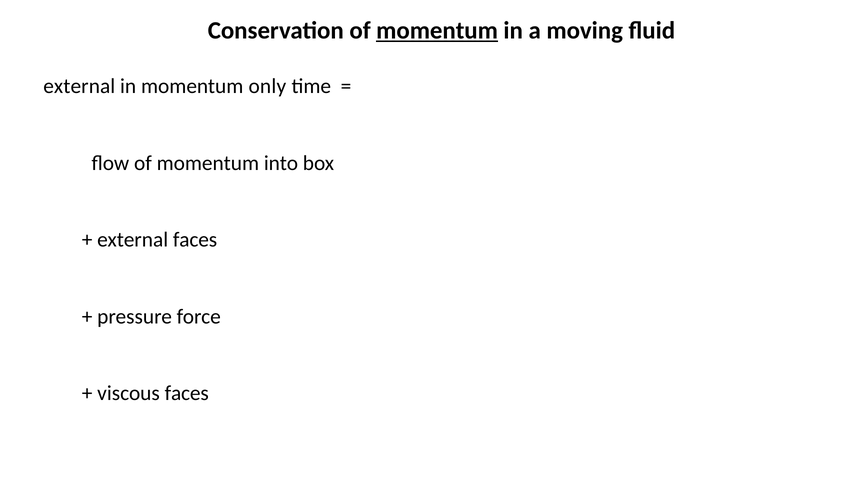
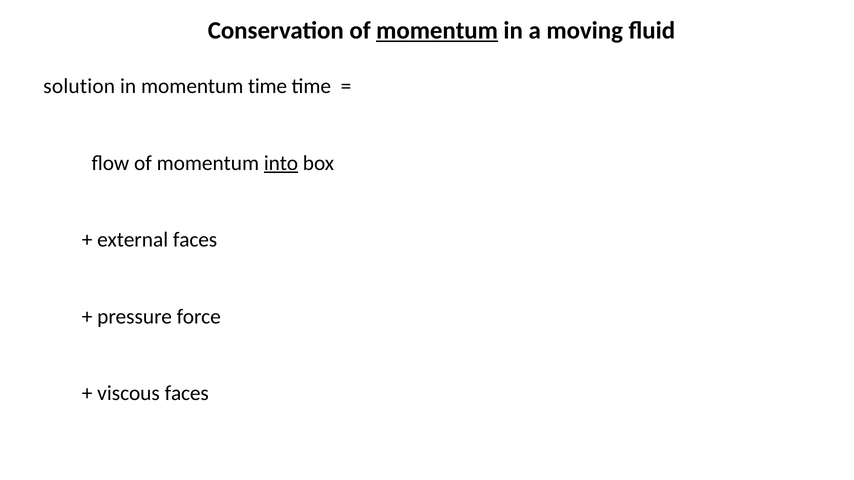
external: external -> solution (79, 86)
momentum only: only -> time (268, 86)
into underline: none -> present (281, 163)
